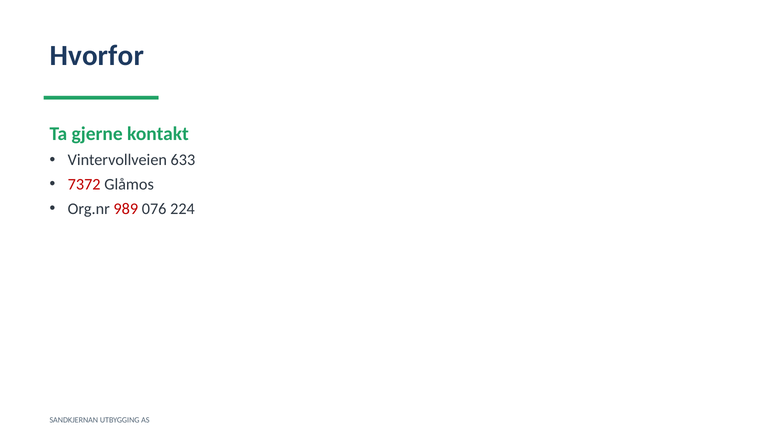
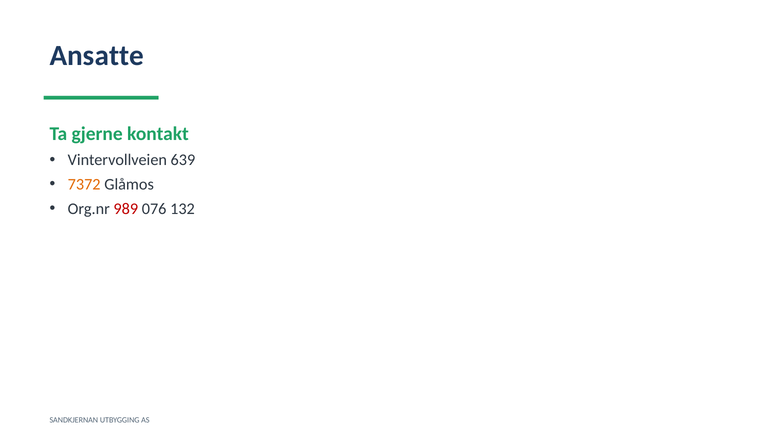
Hvorfor: Hvorfor -> Ansatte (97, 56)
633: 633 -> 639 (183, 160)
7372 colour: red -> orange (84, 184)
224: 224 -> 132 (182, 209)
